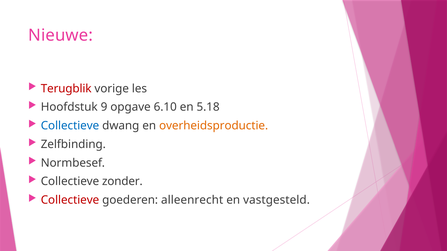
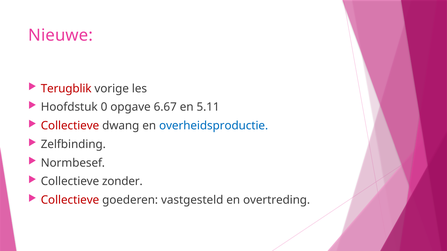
9: 9 -> 0 (104, 107)
6.10: 6.10 -> 6.67 (165, 107)
5.18: 5.18 -> 5.11 (208, 107)
Collectieve colour: blue -> red (70, 126)
overheidsproductie colour: orange -> blue (214, 126)
alleenrecht: alleenrecht -> vastgesteld (192, 200)
vastgesteld: vastgesteld -> overtreding (277, 200)
